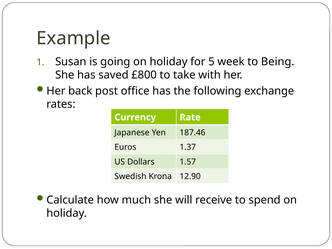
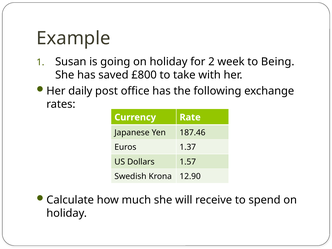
5: 5 -> 2 (211, 62)
back: back -> daily (80, 91)
